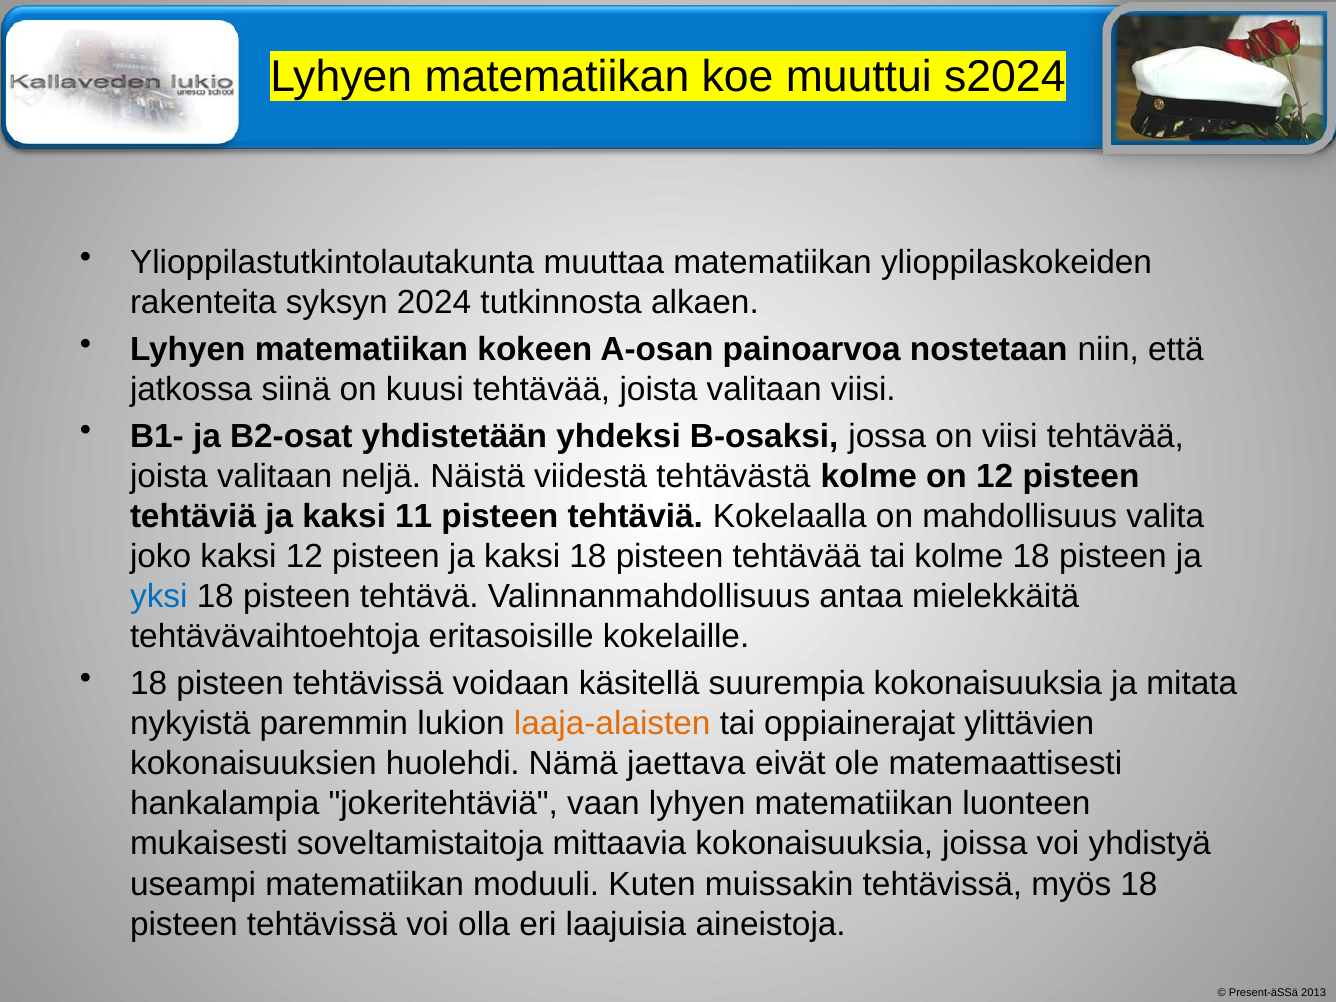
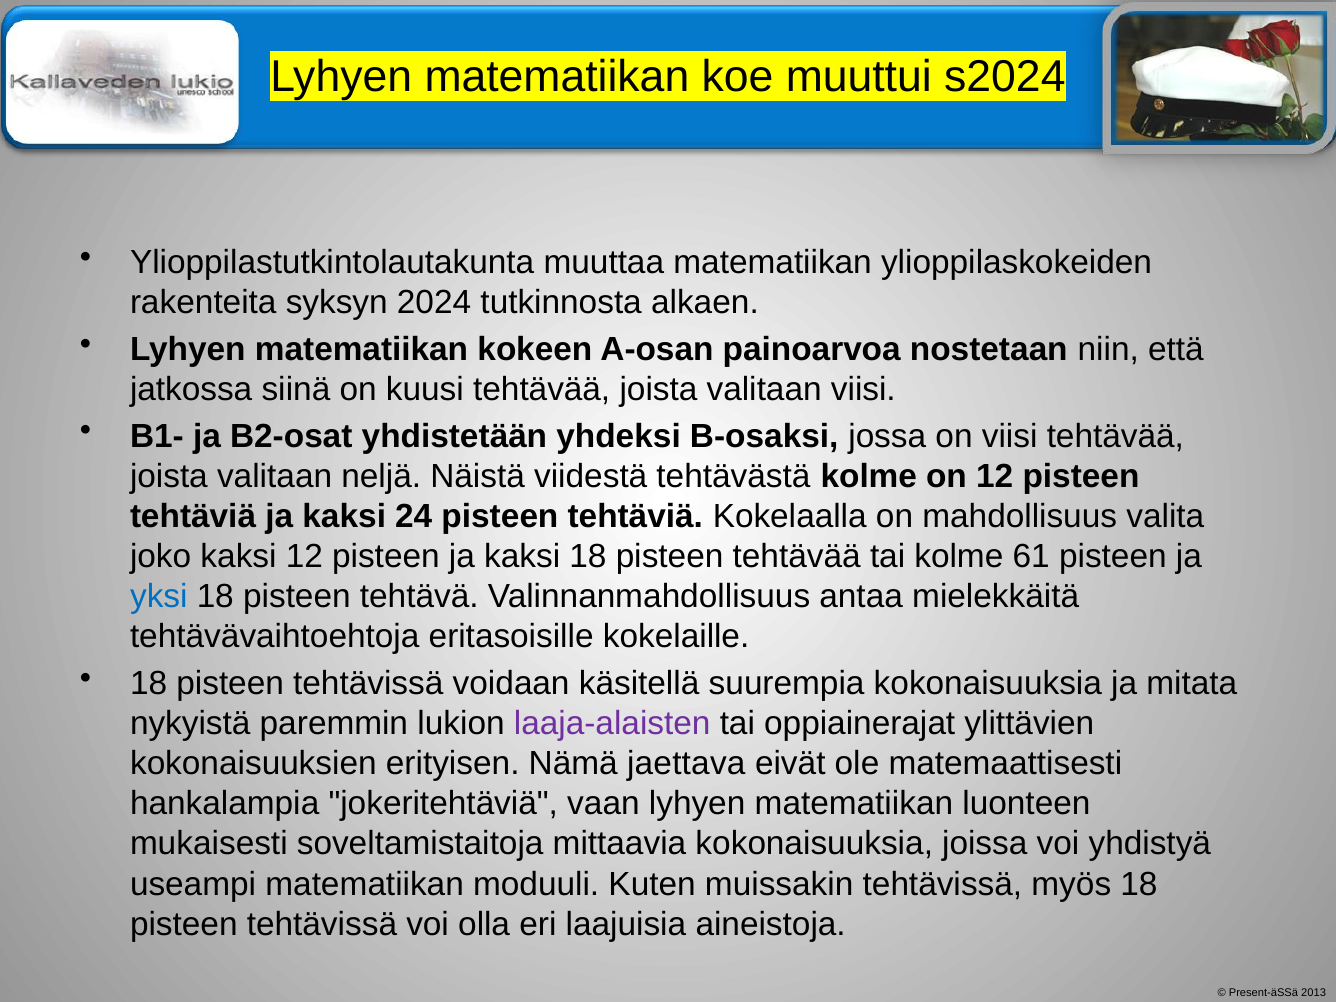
11: 11 -> 24 (414, 517)
kolme 18: 18 -> 61 (1031, 557)
laaja-alaisten colour: orange -> purple (612, 724)
huolehdi: huolehdi -> erityisen (453, 764)
